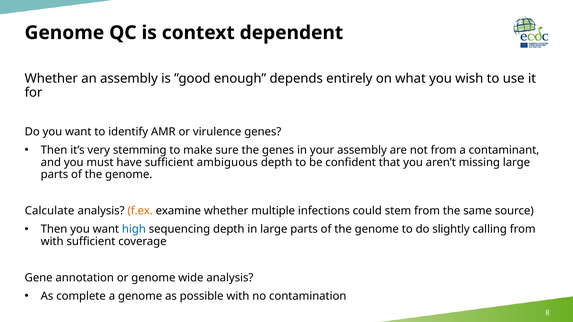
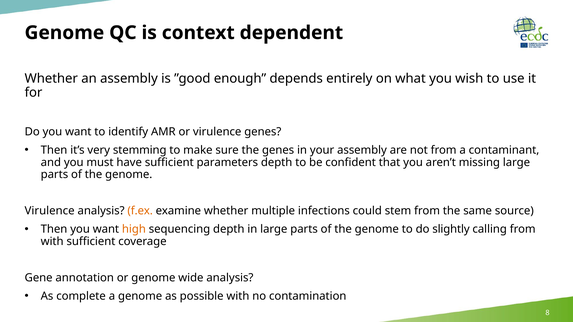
ambiguous: ambiguous -> parameters (227, 162)
Calculate: Calculate -> Virulence (50, 211)
high colour: blue -> orange (134, 229)
